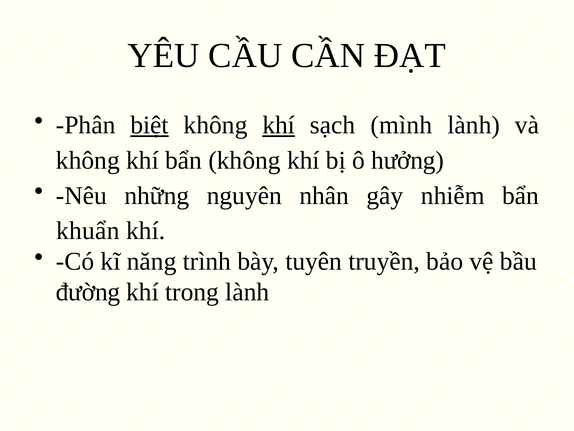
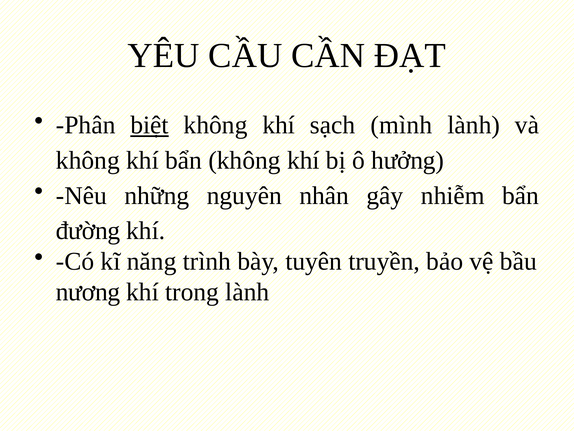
khí underline: present -> none (279, 125)
khuẩn: khuẩn -> đường (88, 231)
đường: đường -> nương (88, 292)
